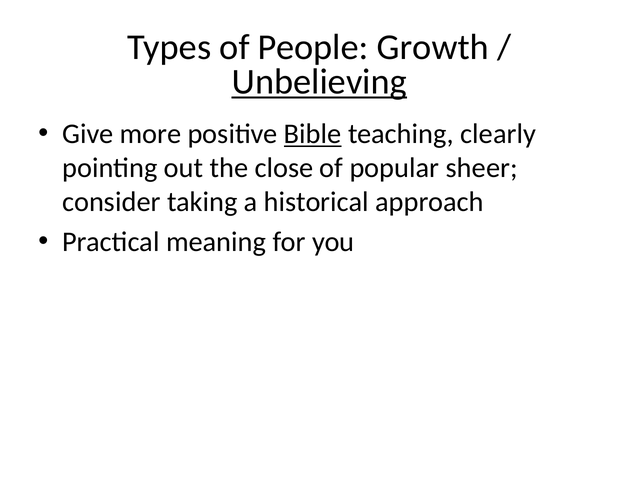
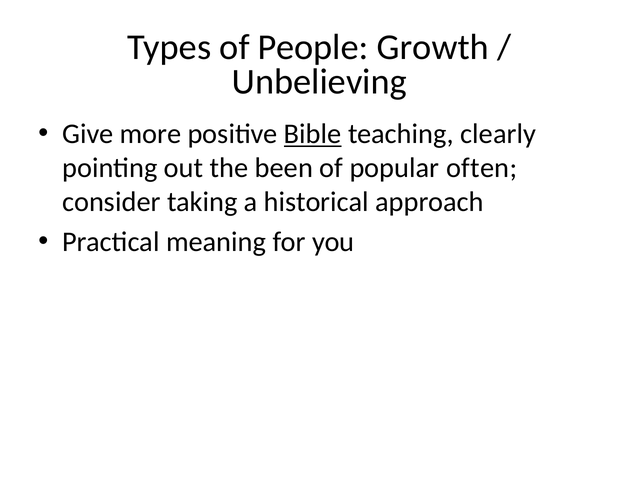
Unbelieving underline: present -> none (319, 82)
close: close -> been (284, 168)
sheer: sheer -> often (482, 168)
